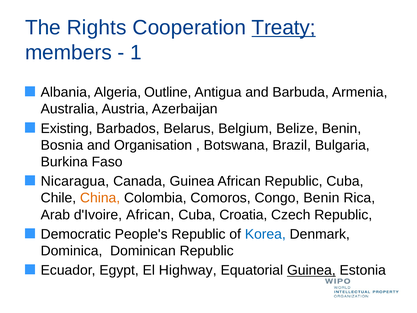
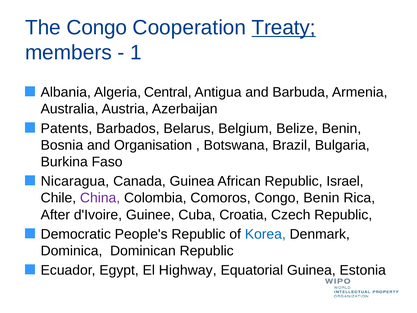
The Rights: Rights -> Congo (97, 28)
Outline: Outline -> Central (168, 92)
Existing: Existing -> Patents (66, 128)
Republic Cuba: Cuba -> Israel (345, 181)
China colour: orange -> purple (100, 198)
Arab: Arab -> After (55, 215)
d'Ivoire African: African -> Guinee (150, 215)
Guinea underline: present -> none (311, 270)
